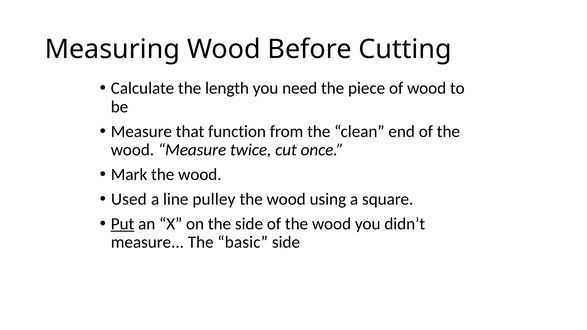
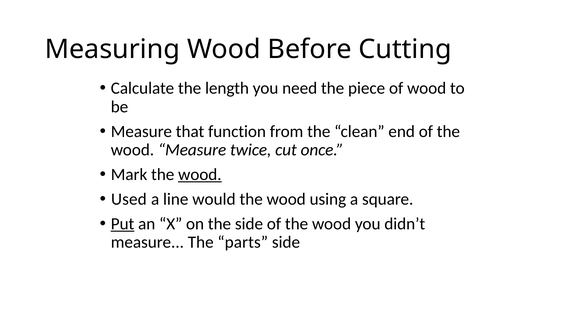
wood underline: none -> present (200, 175)
pulley: pulley -> would (214, 199)
basic: basic -> parts (243, 242)
